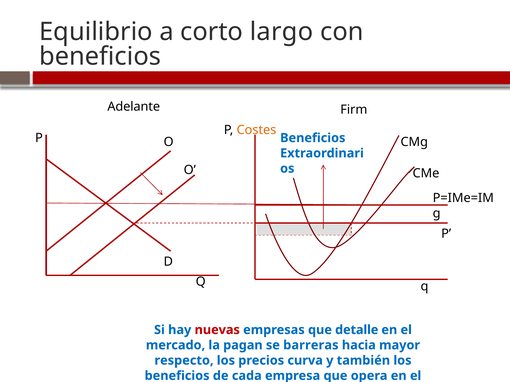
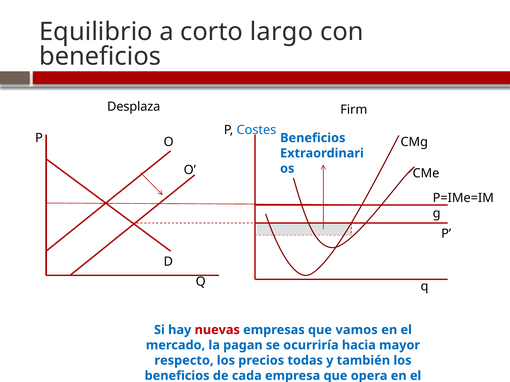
Adelante: Adelante -> Desplaza (134, 107)
Costes colour: orange -> blue (256, 130)
detalle: detalle -> vamos (357, 330)
barreras: barreras -> ocurriría (311, 346)
curva: curva -> todas (305, 361)
